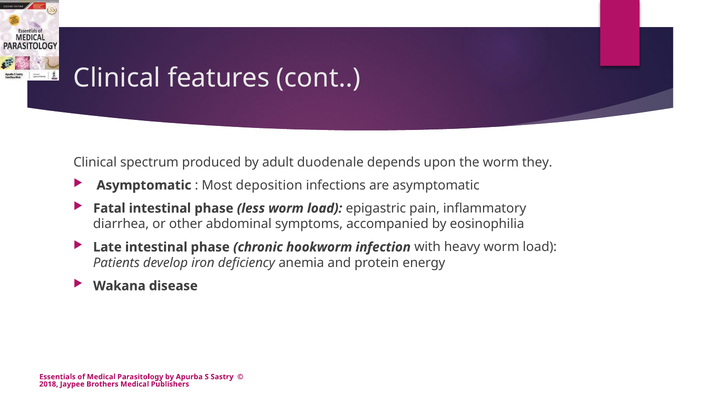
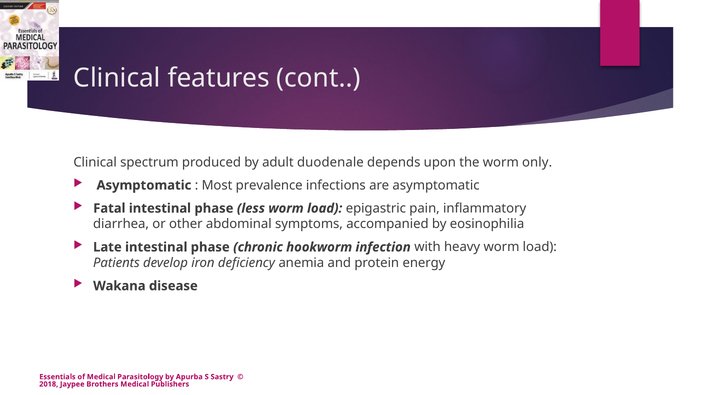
they: they -> only (537, 162)
deposition: deposition -> prevalence (269, 185)
